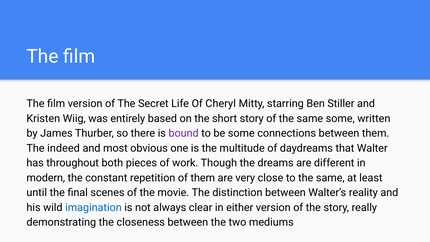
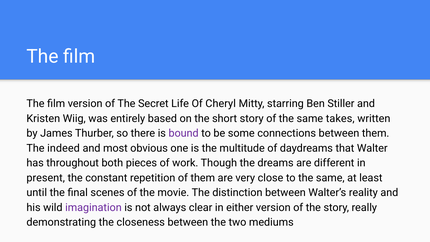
same some: some -> takes (340, 119)
modern: modern -> present (46, 178)
imagination colour: blue -> purple (93, 207)
